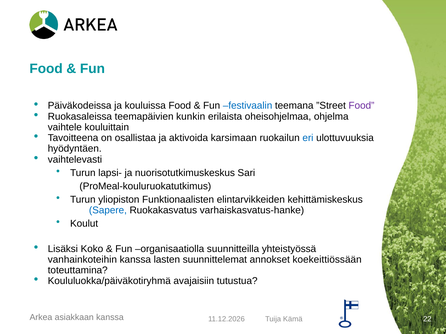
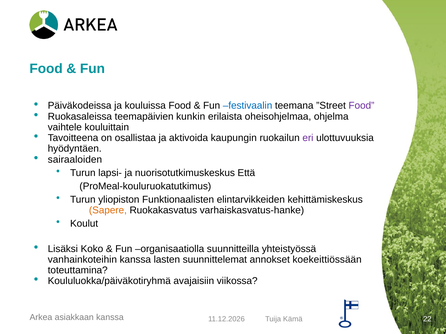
karsimaan: karsimaan -> kaupungin (234, 138)
eri colour: blue -> purple (308, 138)
vaihtelevasti: vaihtelevasti -> sairaaloiden (75, 160)
Sari: Sari -> Että (246, 173)
Sapere colour: blue -> orange (108, 210)
tutustua: tutustua -> viikossa (237, 281)
